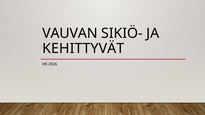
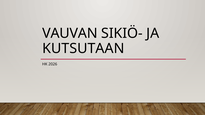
KEHITTYVÄT: KEHITTYVÄT -> KUTSUTAAN (83, 49)
